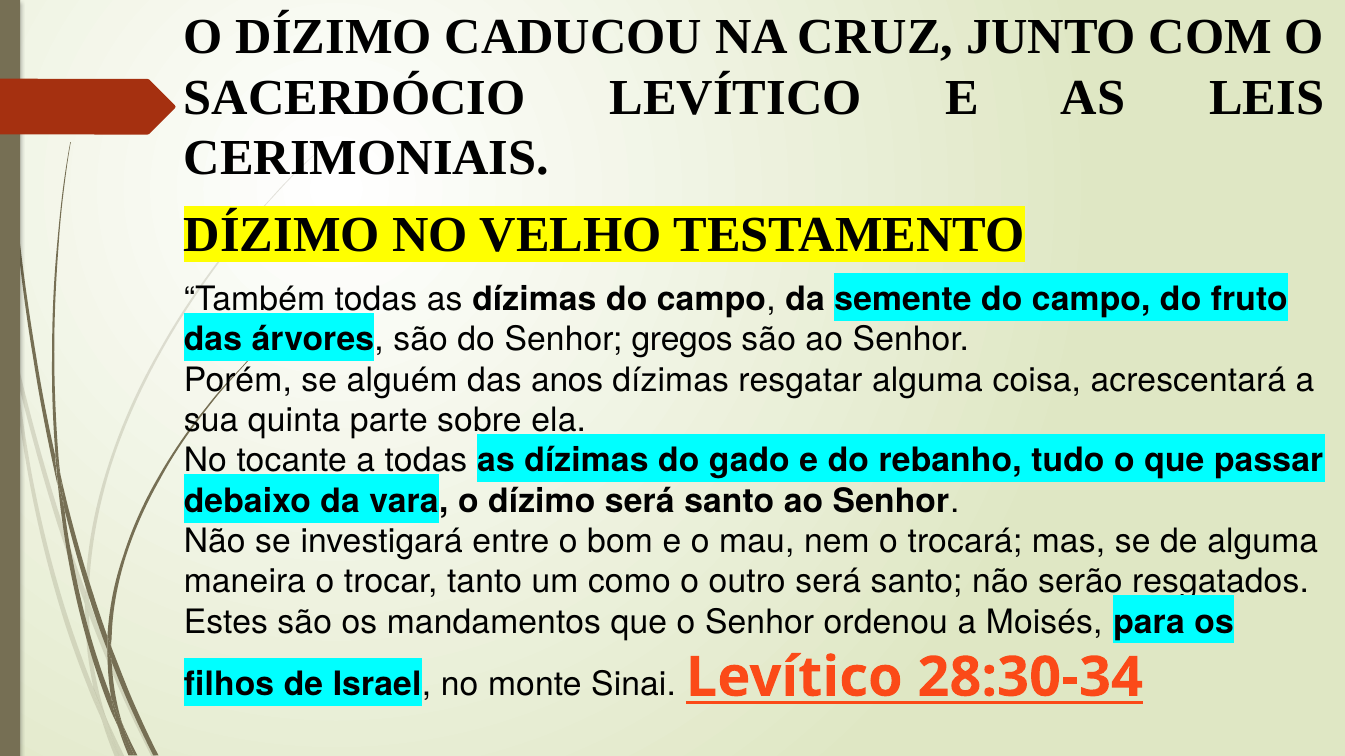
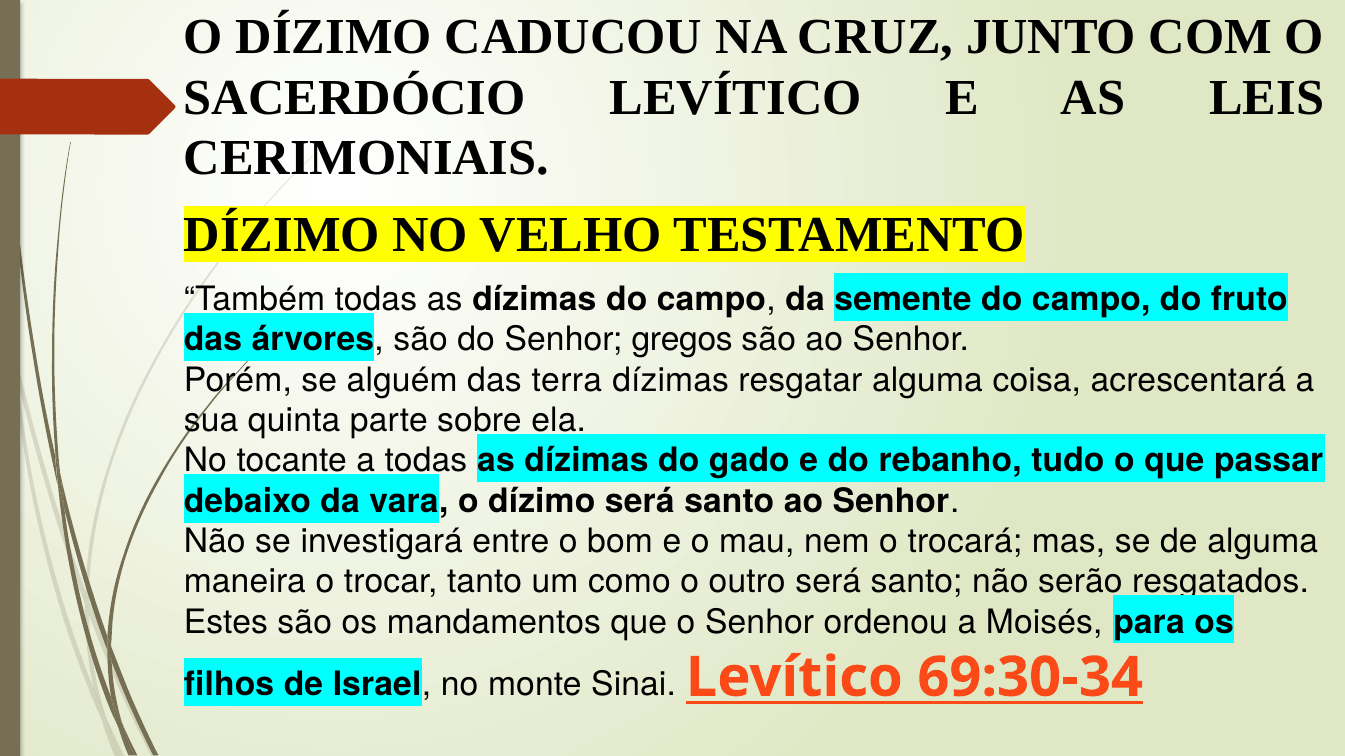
anos: anos -> terra (567, 380)
28:30-34: 28:30-34 -> 69:30-34 (1030, 678)
